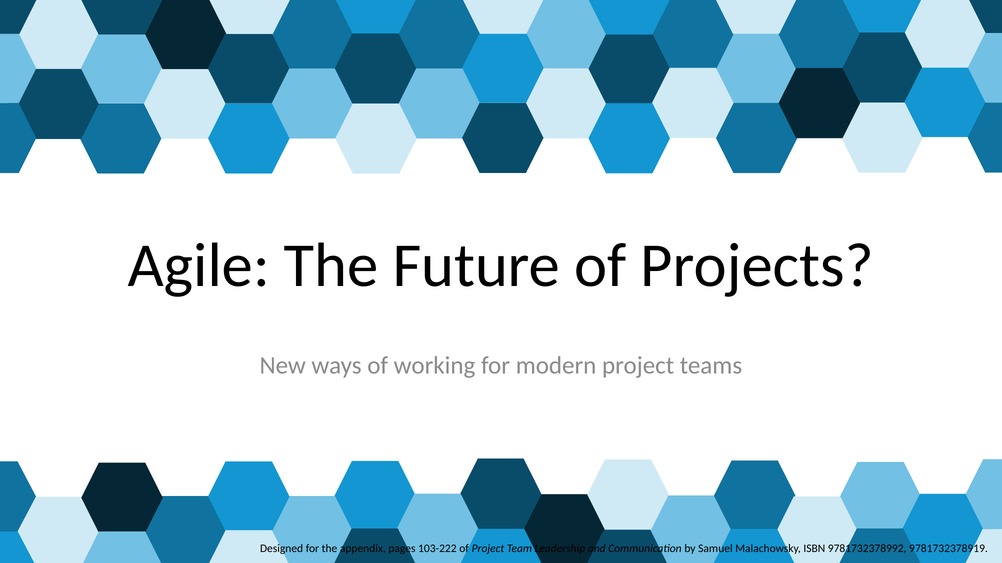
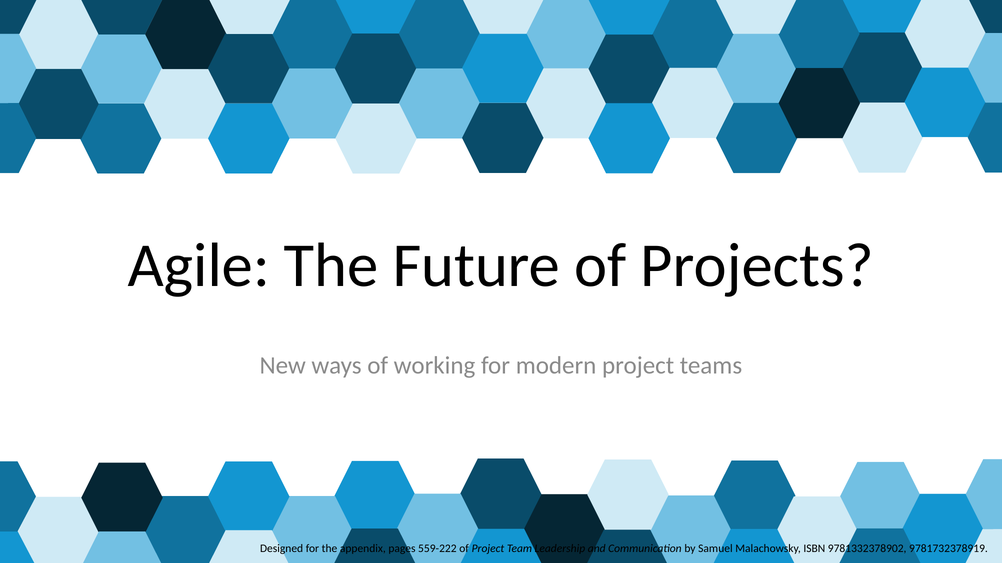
103-222: 103-222 -> 559-222 (437, 549)
9781732378992: 9781732378992 -> 9781332378902 (867, 549)
